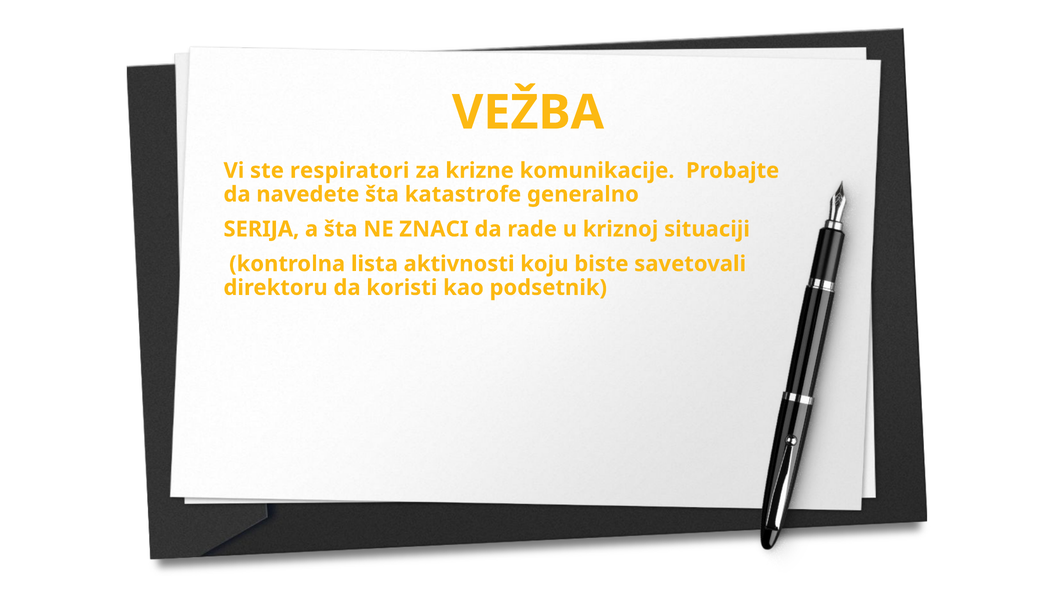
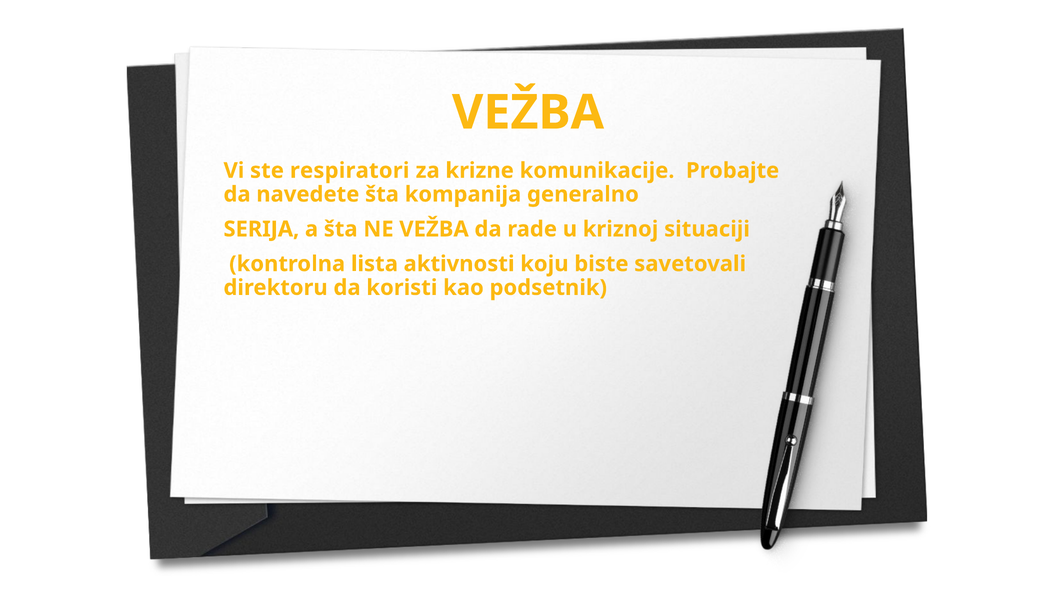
katastrofe: katastrofe -> kompanija (463, 194)
NE ZNACI: ZNACI -> VEŽBA (434, 229)
